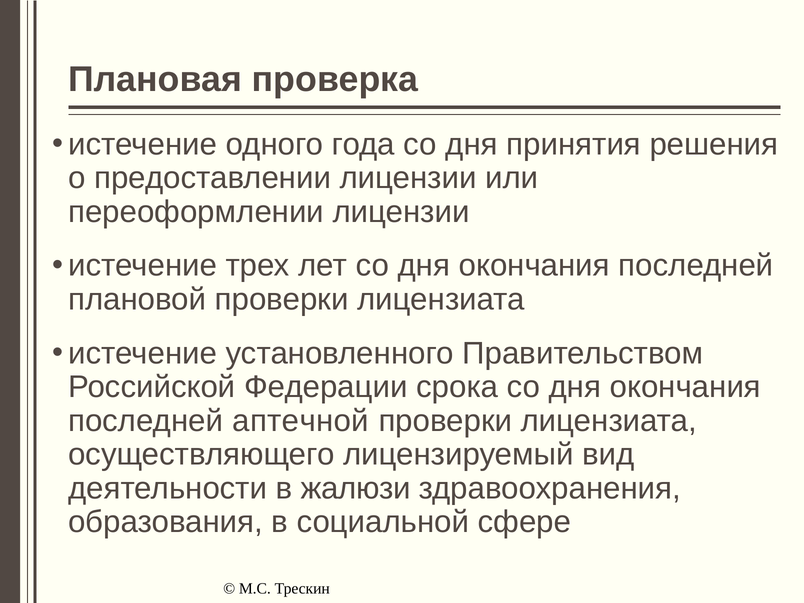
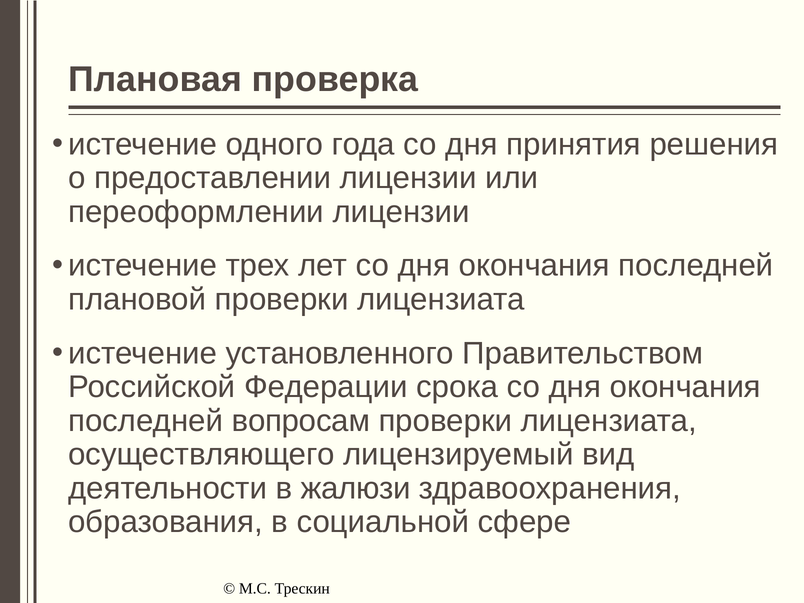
аптечной: аптечной -> вопросам (301, 421)
